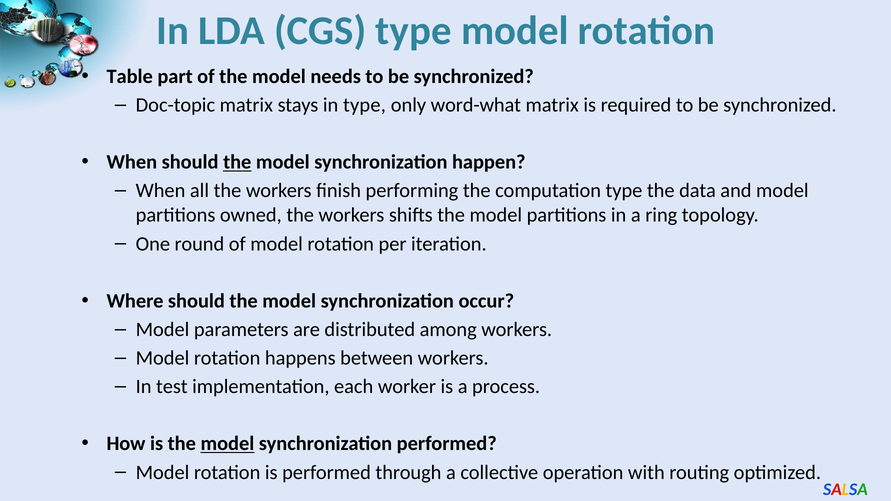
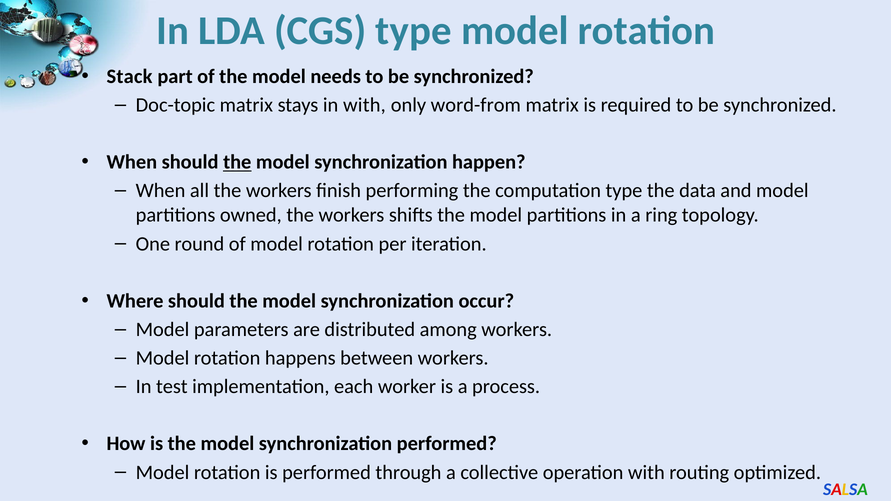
Table: Table -> Stack (130, 77)
in type: type -> with (364, 105)
word-what: word-what -> word-from (476, 105)
model underline: present -> none (227, 444)
